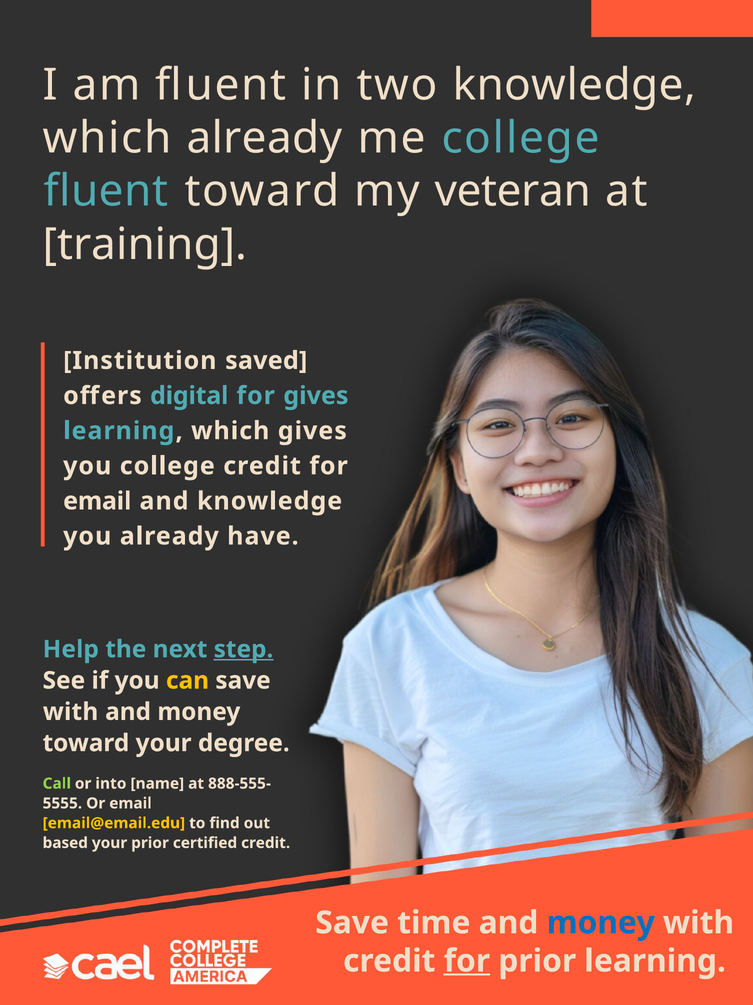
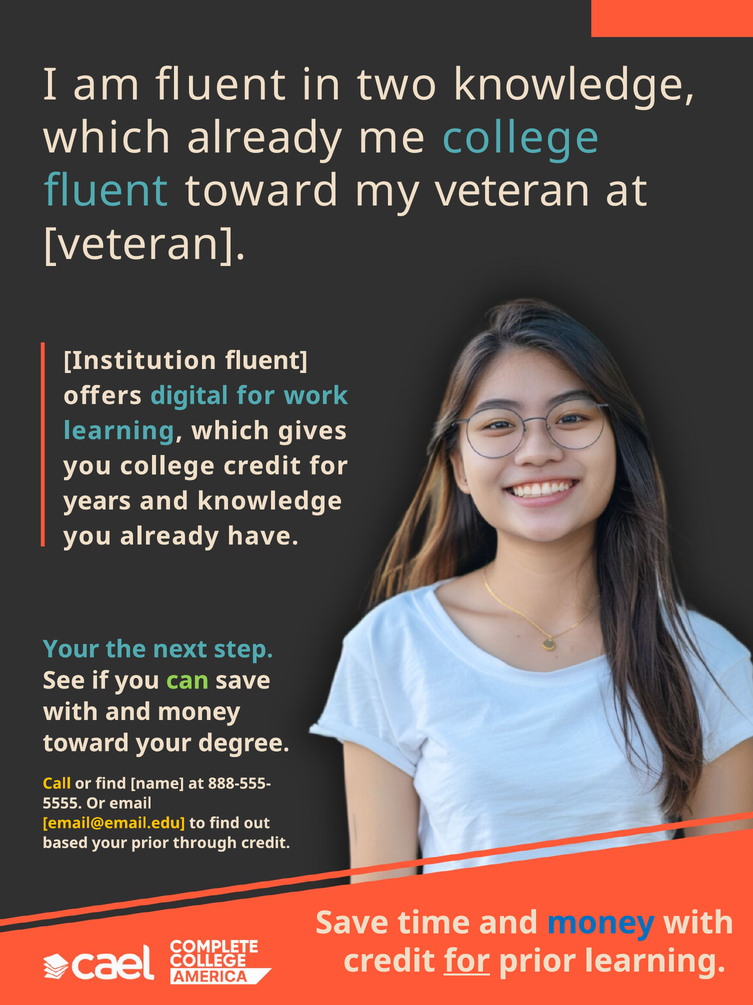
training: training -> veteran (145, 244)
Institution saved: saved -> fluent (266, 360)
for gives: gives -> work (316, 395)
email: email -> years (97, 501)
Help: Help -> Your (71, 649)
step underline: present -> none (244, 649)
can colour: yellow -> light green (187, 680)
Call colour: light green -> yellow (57, 783)
or into: into -> find (111, 783)
certified: certified -> through (205, 842)
